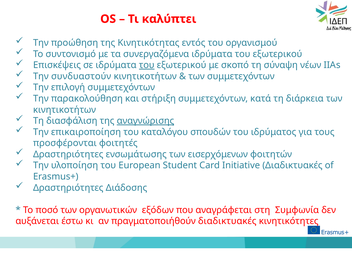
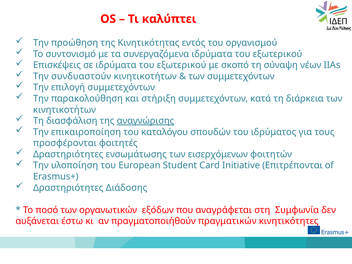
του underline: present -> none (147, 65)
Initiative Διαδικτυακές: Διαδικτυακές -> Επιτρέπονται (292, 165)
πραγματοποιήθούν διαδικτυακές: διαδικτυακές -> πραγματικών (227, 221)
